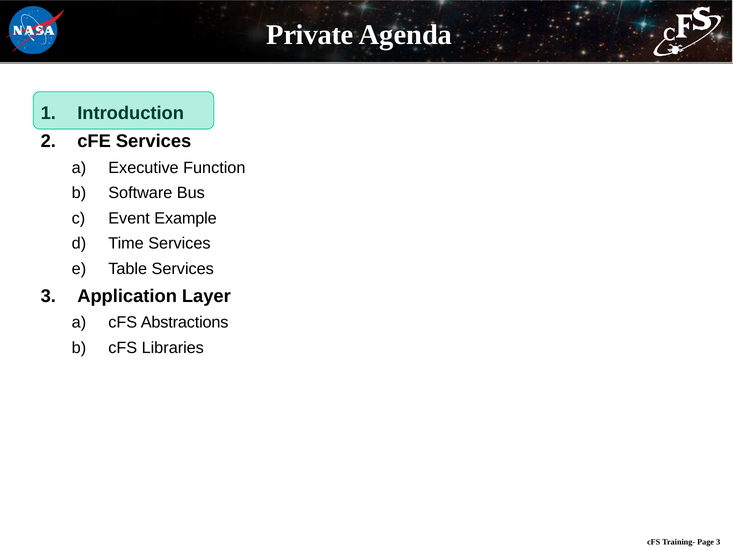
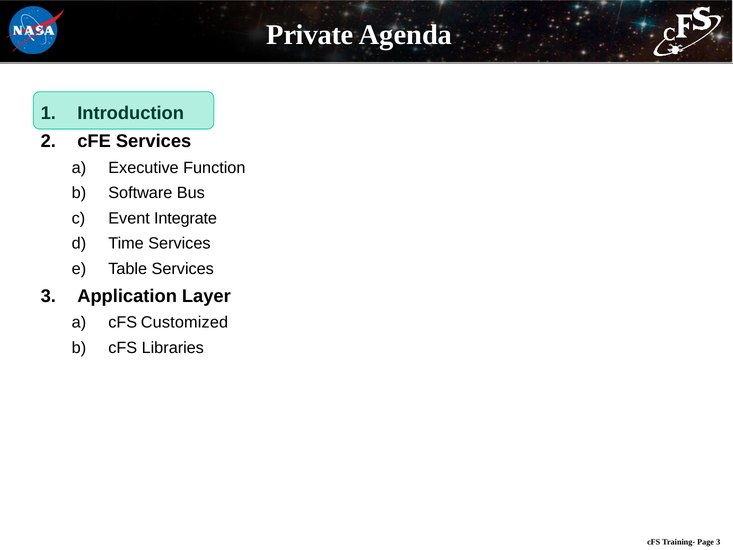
Example: Example -> Integrate (186, 218)
Abstractions: Abstractions -> Customized (184, 322)
